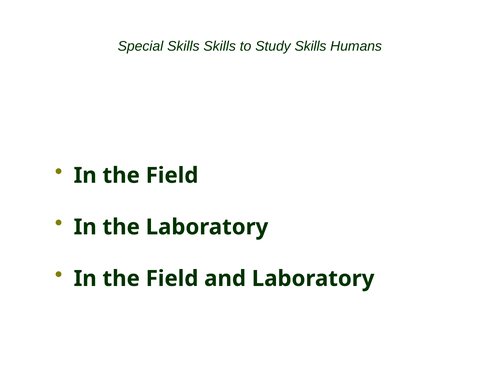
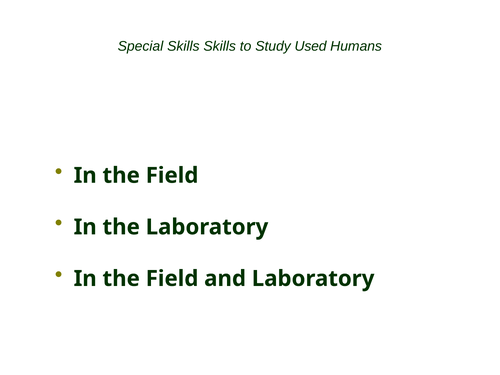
Study Skills: Skills -> Used (311, 46)
